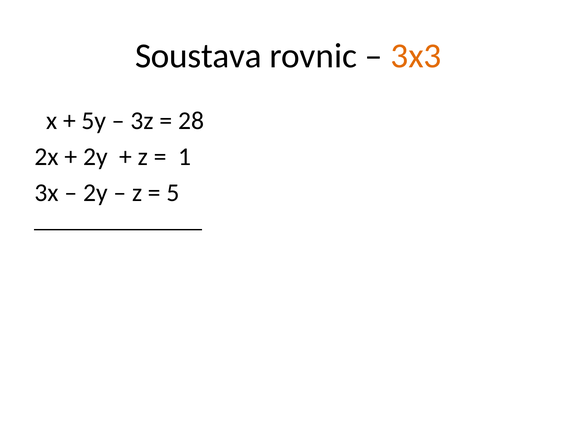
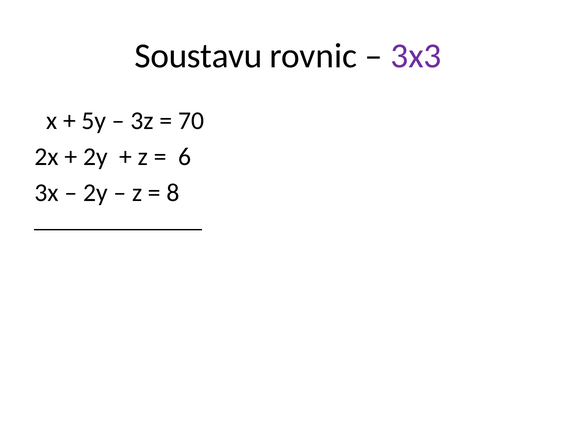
Soustava: Soustava -> Soustavu (198, 56)
3x3 colour: orange -> purple (416, 56)
28: 28 -> 70 (191, 121)
1: 1 -> 6 (185, 157)
5: 5 -> 8 (173, 193)
